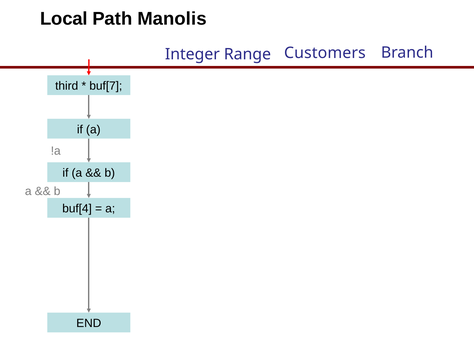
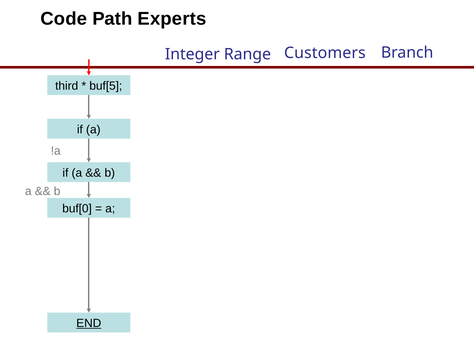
Local: Local -> Code (64, 19)
Manolis: Manolis -> Experts (172, 19)
buf[7: buf[7 -> buf[5 (106, 86)
buf[4: buf[4 -> buf[0 (77, 208)
END underline: none -> present (89, 323)
